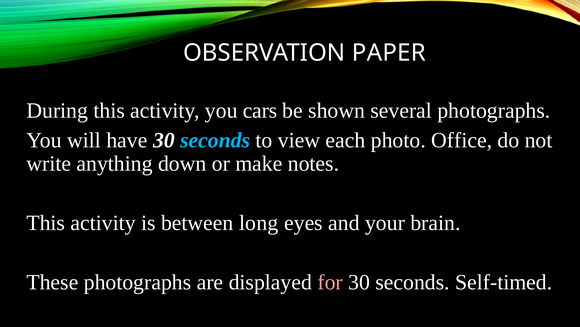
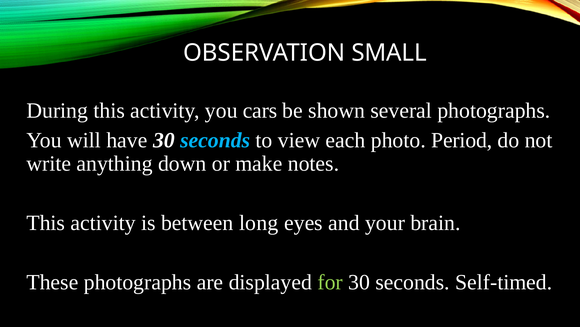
PAPER: PAPER -> SMALL (389, 53)
Office: Office -> Period (462, 140)
for colour: pink -> light green (330, 281)
